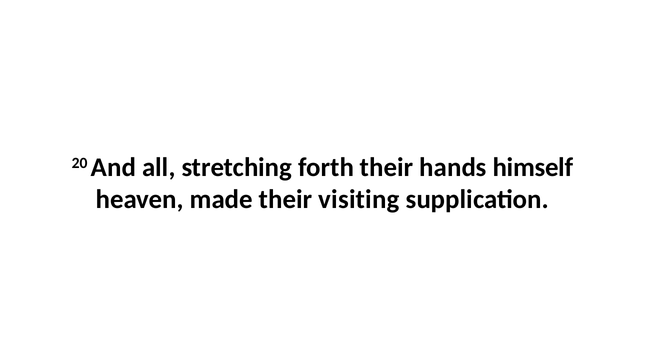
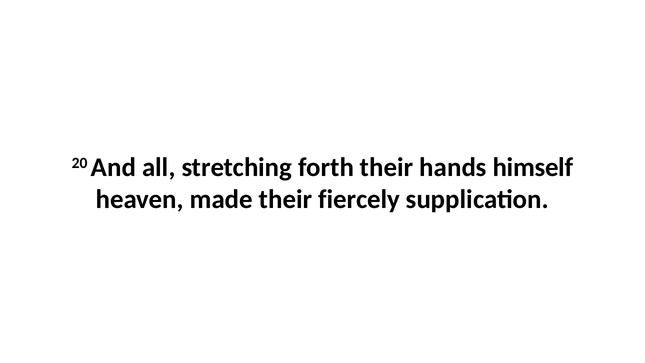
visiting: visiting -> fiercely (359, 199)
